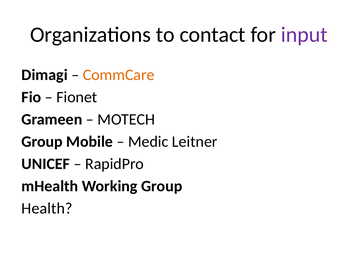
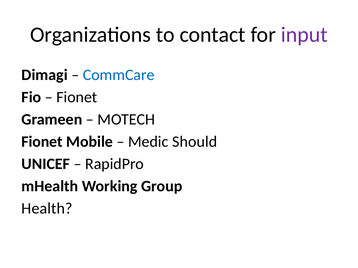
CommCare colour: orange -> blue (119, 75)
Group: Group -> Fionet (42, 142)
Leitner: Leitner -> Should (195, 142)
